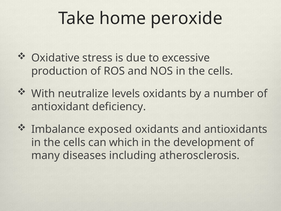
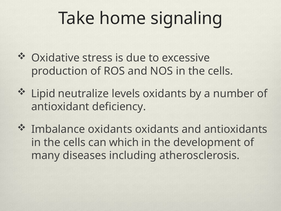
peroxide: peroxide -> signaling (187, 18)
With: With -> Lipid (43, 94)
Imbalance exposed: exposed -> oxidants (110, 129)
